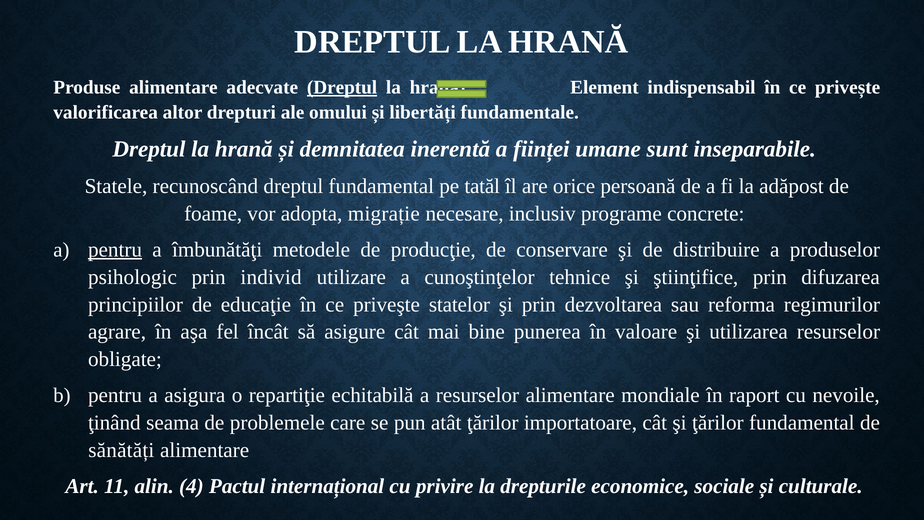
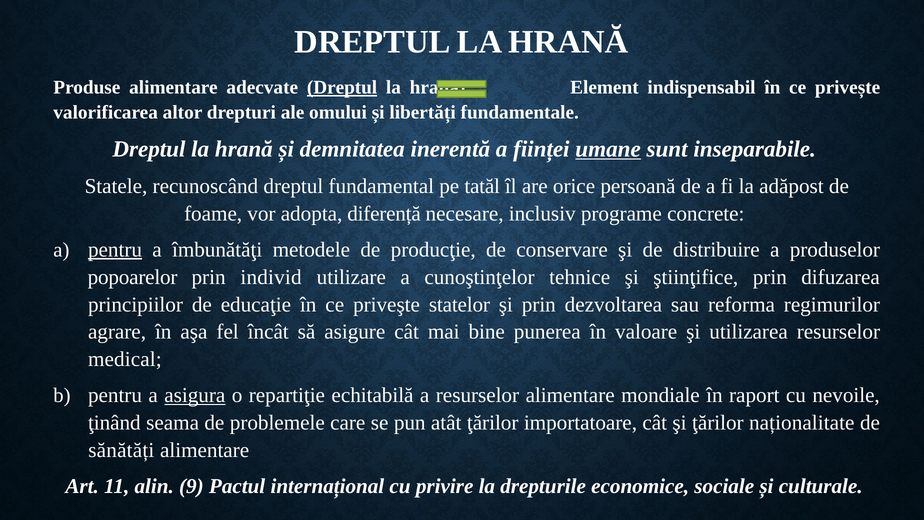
umane underline: none -> present (608, 149)
migrație: migrație -> diferență (384, 213)
psihologic: psihologic -> popoarelor (133, 277)
obligate: obligate -> medical (125, 359)
asigura underline: none -> present (195, 395)
ţărilor fundamental: fundamental -> naționalitate (802, 423)
4: 4 -> 9 (191, 486)
